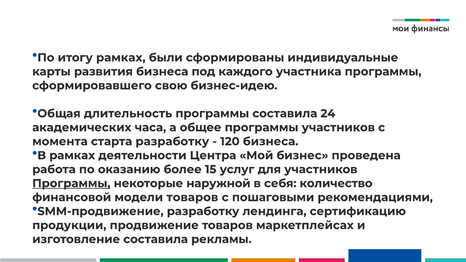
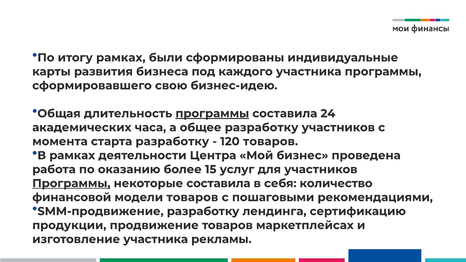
программы underline: none -> present (212, 114)
общее программы: программы -> разработку (262, 128)
120 бизнеса: бизнеса -> товаров (271, 142)
некоторые наружной: наружной -> составила (218, 183)
изготовление составила: составила -> участника (156, 239)
